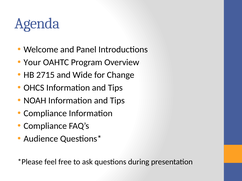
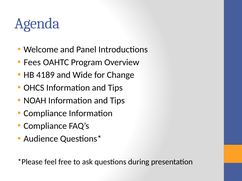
Your: Your -> Fees (32, 62)
2715: 2715 -> 4189 (45, 75)
